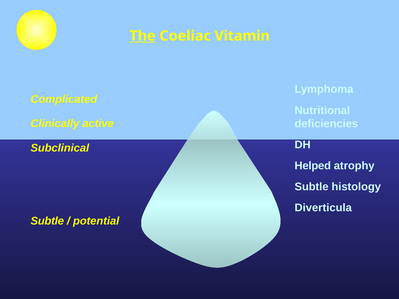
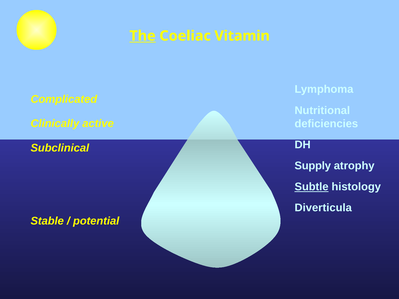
Helped: Helped -> Supply (313, 166)
Subtle underline: none -> present (312, 187)
Subtle: Subtle -> Stable (47, 221)
